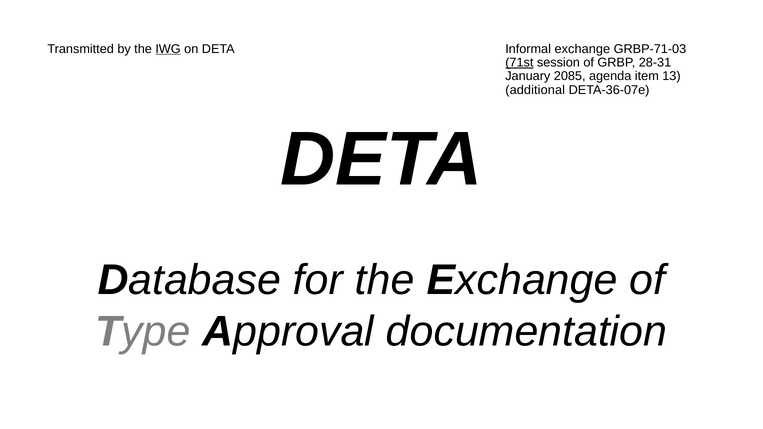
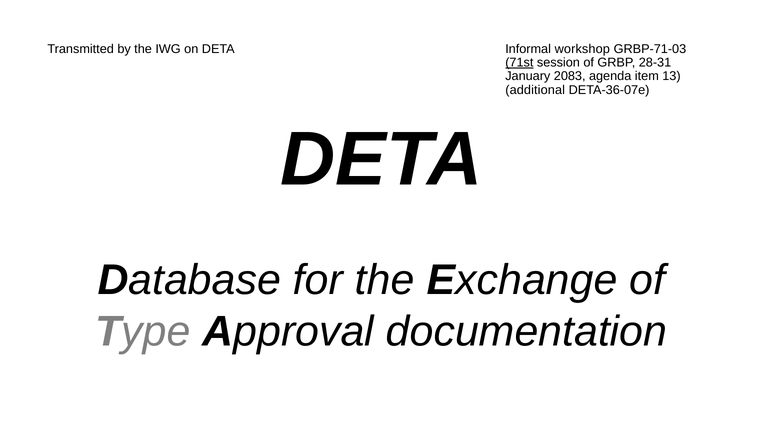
IWG underline: present -> none (168, 49)
Informal exchange: exchange -> workshop (582, 49)
2085: 2085 -> 2083 (570, 76)
